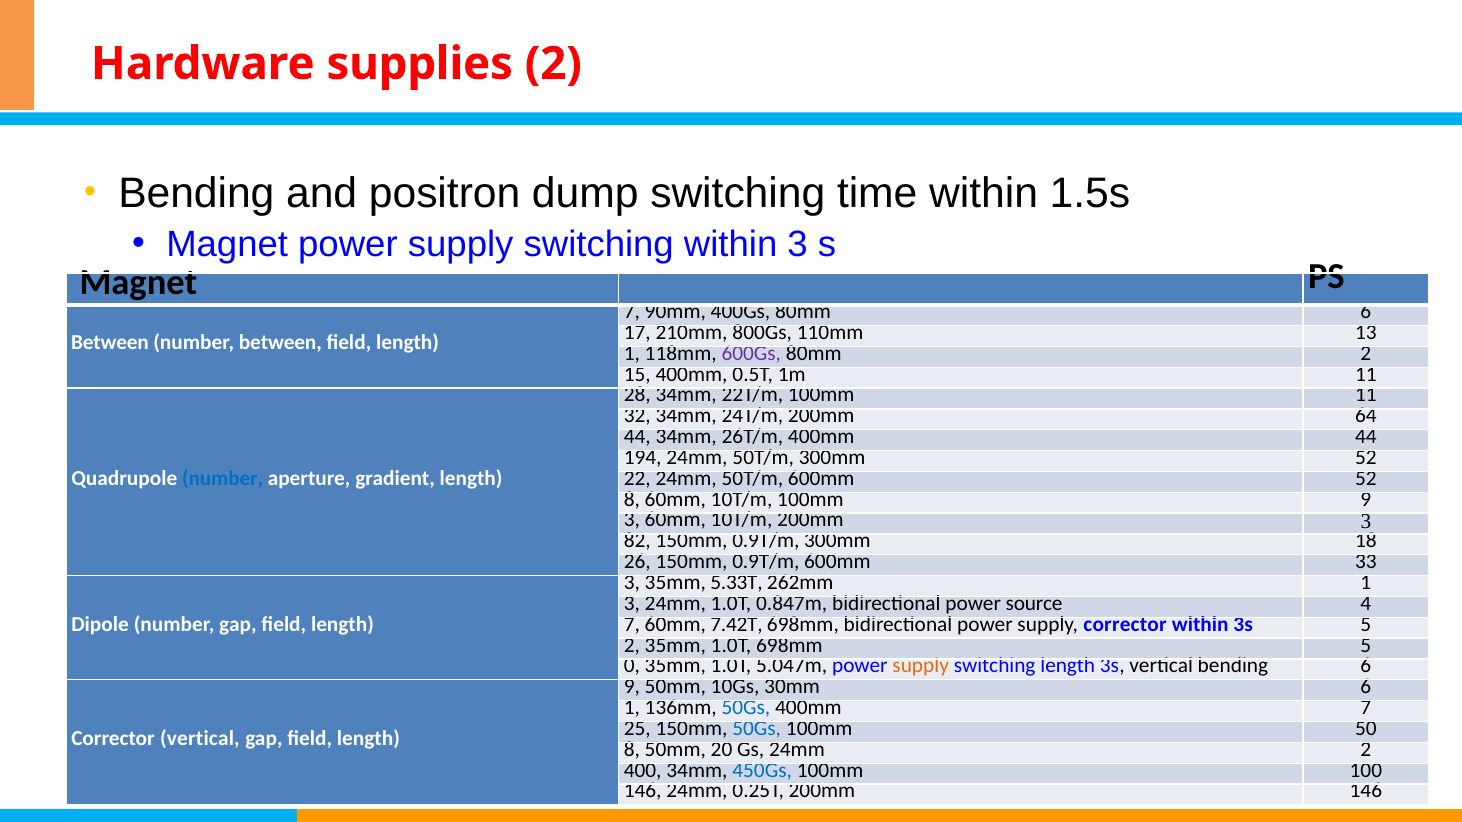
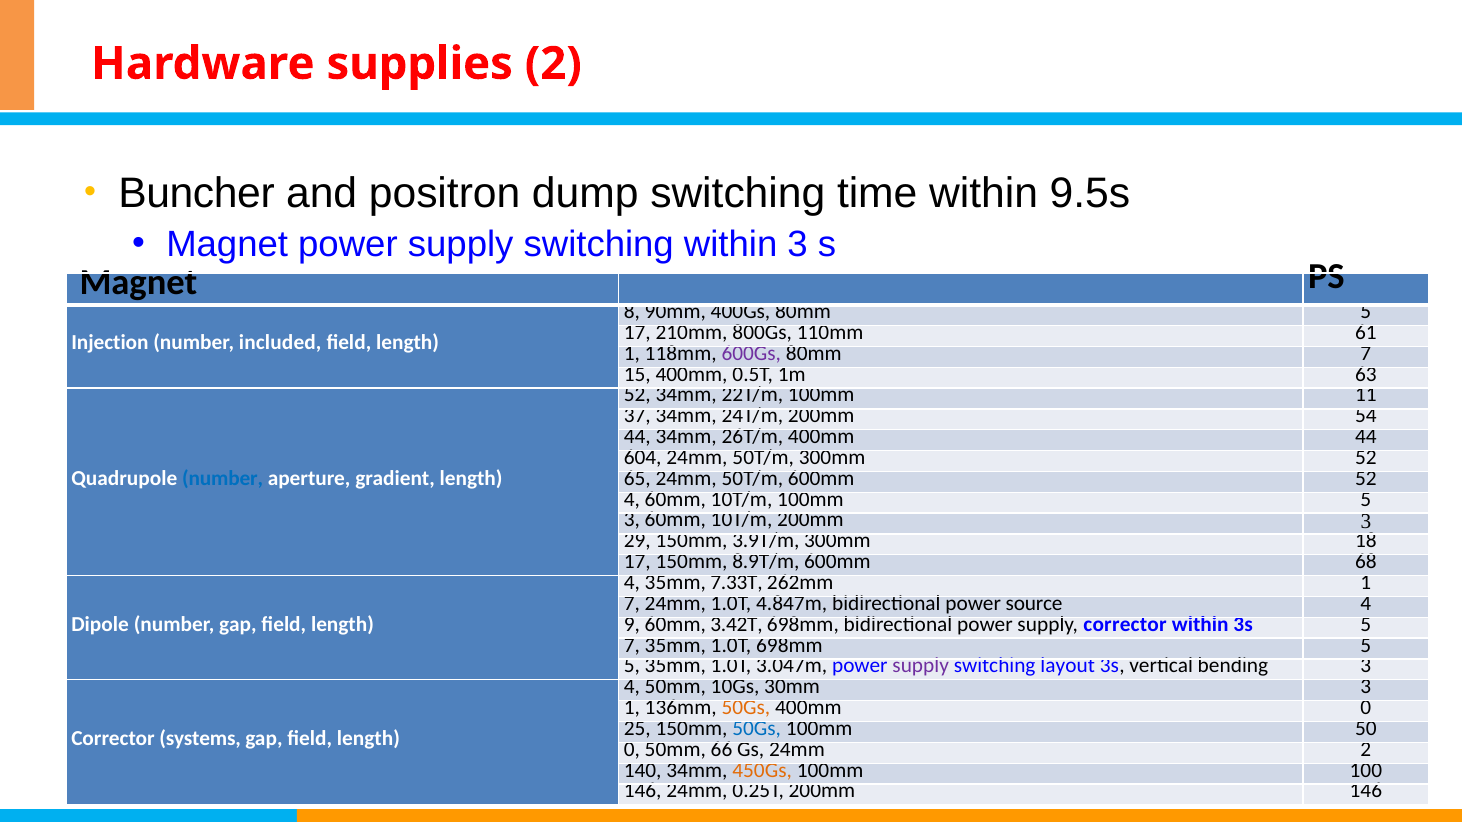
Bending: Bending -> Buncher (197, 193)
1.5s: 1.5s -> 9.5s (1090, 193)
7: 7 -> 8 (632, 312)
80mm 6: 6 -> 5 (1366, 312)
13: 13 -> 61 (1366, 333)
Between: Between -> Injection (110, 343)
number between: between -> included (280, 343)
80mm 2: 2 -> 7 (1366, 353)
1m 11: 11 -> 63 (1366, 374)
28: 28 -> 52 (637, 395)
32: 32 -> 37 (637, 416)
64: 64 -> 54 (1366, 416)
194: 194 -> 604 (643, 458)
22: 22 -> 65 (637, 478)
8: 8 -> 4 (632, 499)
100mm 9: 9 -> 5 (1366, 499)
82: 82 -> 29 (637, 541)
0.9T/m: 0.9T/m -> 3.9T/m (766, 541)
26: 26 -> 17 (637, 562)
0.9T/m: 0.9T/m -> 8.9T/m (766, 562)
33: 33 -> 68 (1366, 562)
3: 3 -> 4 (632, 583)
5.33T: 5.33T -> 7.33T (737, 583)
3: 3 -> 7 (632, 604)
0.847m: 0.847m -> 4.847m (792, 604)
7: 7 -> 9 (632, 624)
7.42T: 7.42T -> 3.42T (737, 624)
2: 2 -> 7 (632, 645)
0: 0 -> 5 (632, 666)
5.047m: 5.047m -> 3.047m (792, 666)
supply colour: orange -> purple (921, 666)
switching length: length -> layout (1068, 666)
bending 6: 6 -> 3 (1366, 666)
9: 9 -> 4 (632, 687)
30mm 6: 6 -> 3 (1366, 687)
50Gs colour: blue -> orange (746, 708)
400mm 7: 7 -> 0 (1366, 708)
Corrector vertical: vertical -> systems (200, 739)
8: 8 -> 0 (632, 750)
20: 20 -> 66 (722, 750)
400: 400 -> 140 (643, 770)
450Gs colour: blue -> orange (762, 770)
